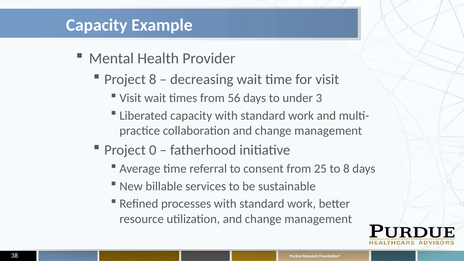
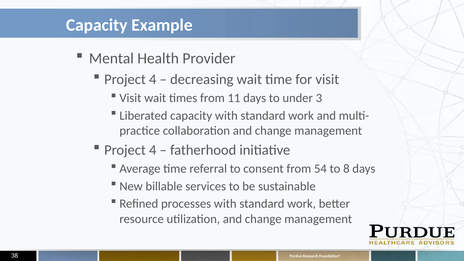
8: 8 -> 4 (153, 79)
56: 56 -> 11 (234, 98)
0: 0 -> 4 (153, 150)
25: 25 -> 54 (320, 169)
